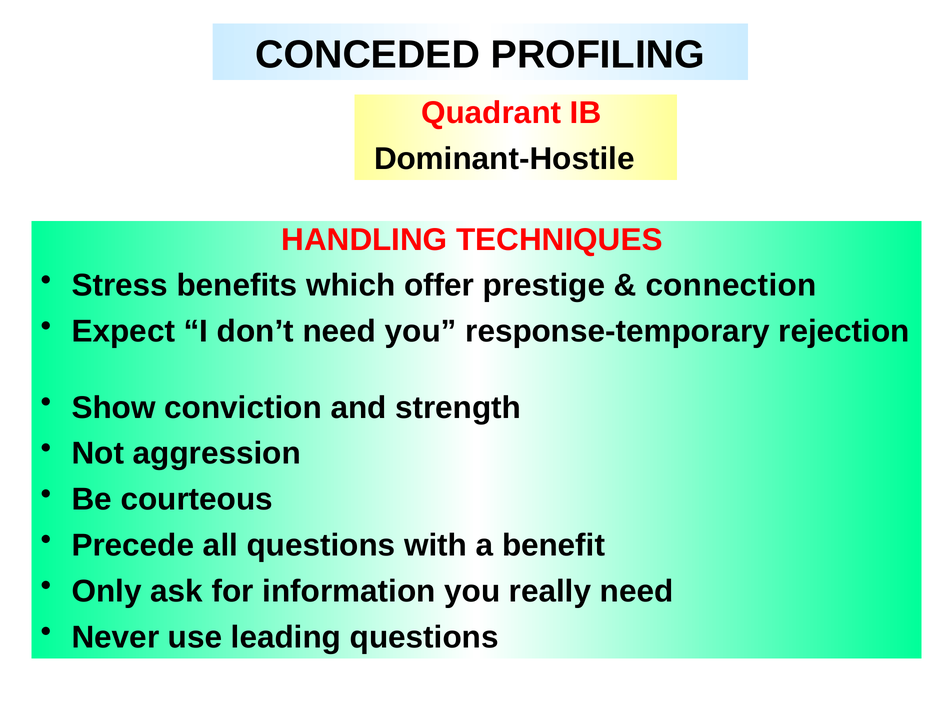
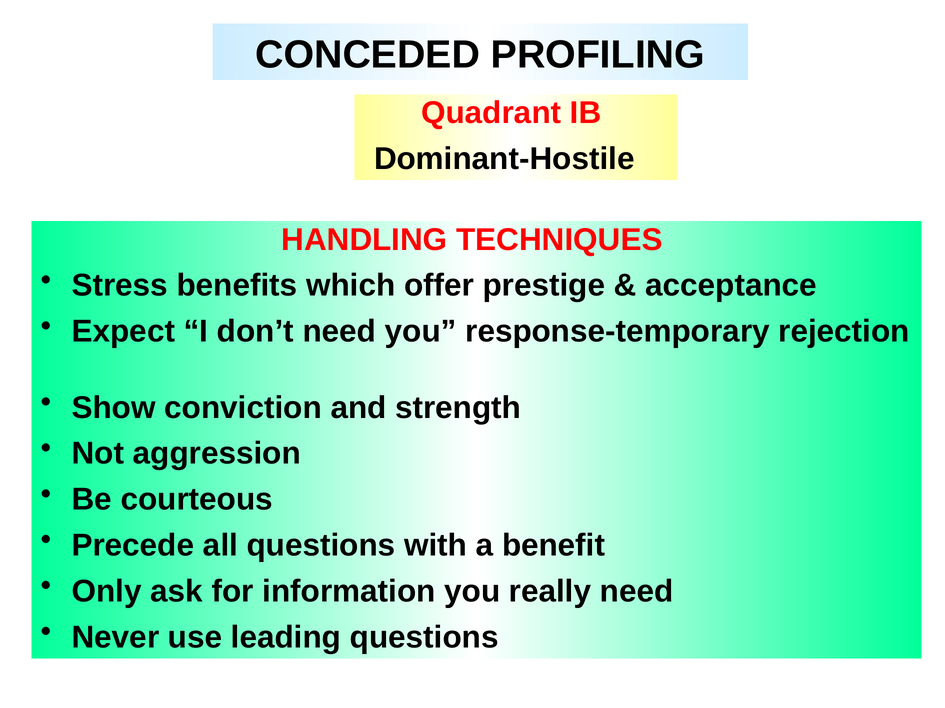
connection: connection -> acceptance (731, 286)
